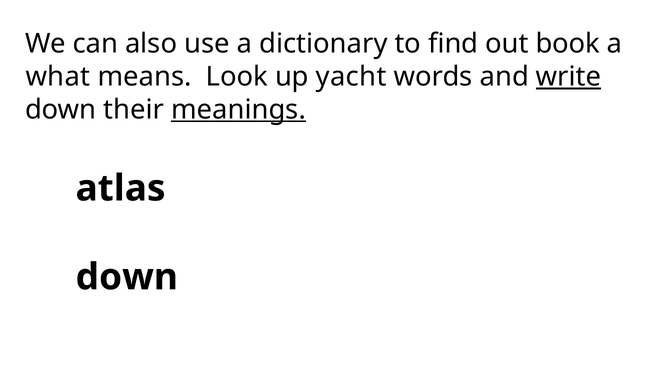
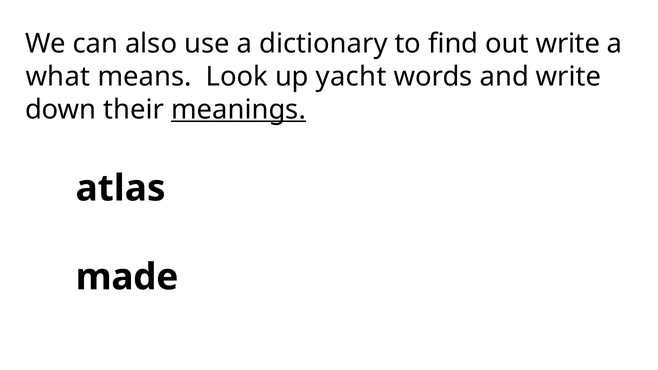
out book: book -> write (568, 44)
write underline: present -> none (569, 77)
down: down -> made (127, 277)
